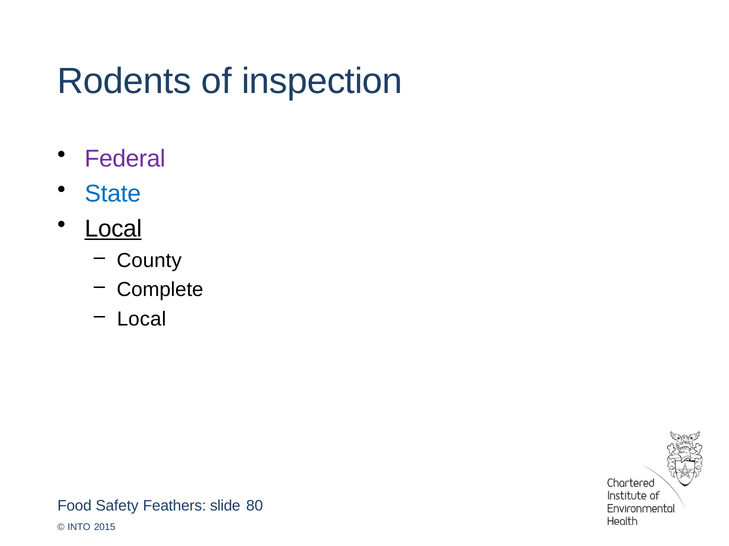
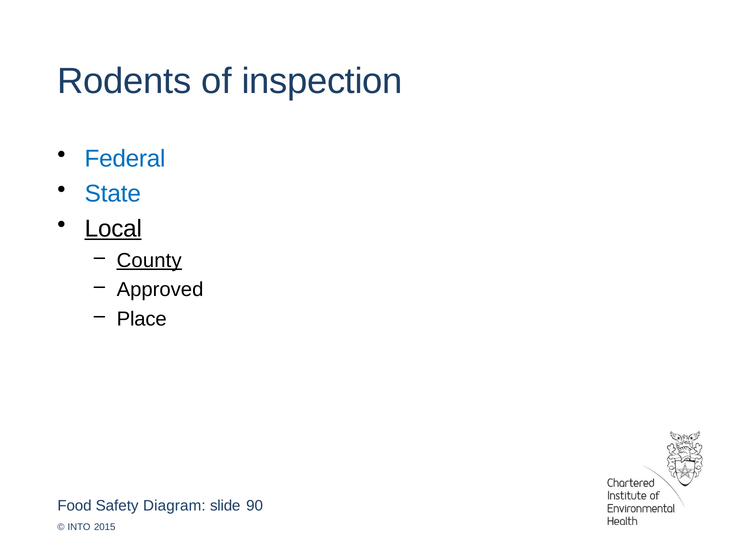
Federal colour: purple -> blue (125, 159)
County underline: none -> present (149, 261)
Complete: Complete -> Approved (160, 290)
Local: Local -> Place (142, 319)
Feathers: Feathers -> Diagram (174, 507)
80: 80 -> 90 (255, 507)
